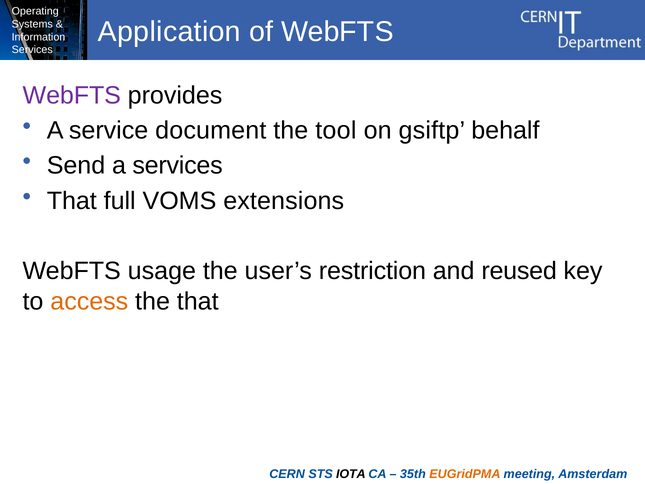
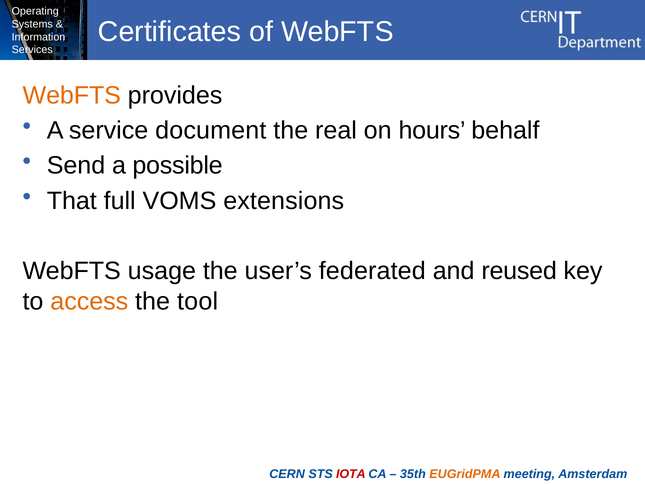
Application: Application -> Certificates (170, 32)
WebFTS colour: purple -> orange (72, 95)
tool: tool -> real (336, 130)
gsiftp: gsiftp -> hours (432, 130)
a services: services -> possible (178, 166)
restriction: restriction -> federated (372, 271)
the that: that -> tool (198, 301)
IOTA colour: black -> red (351, 474)
